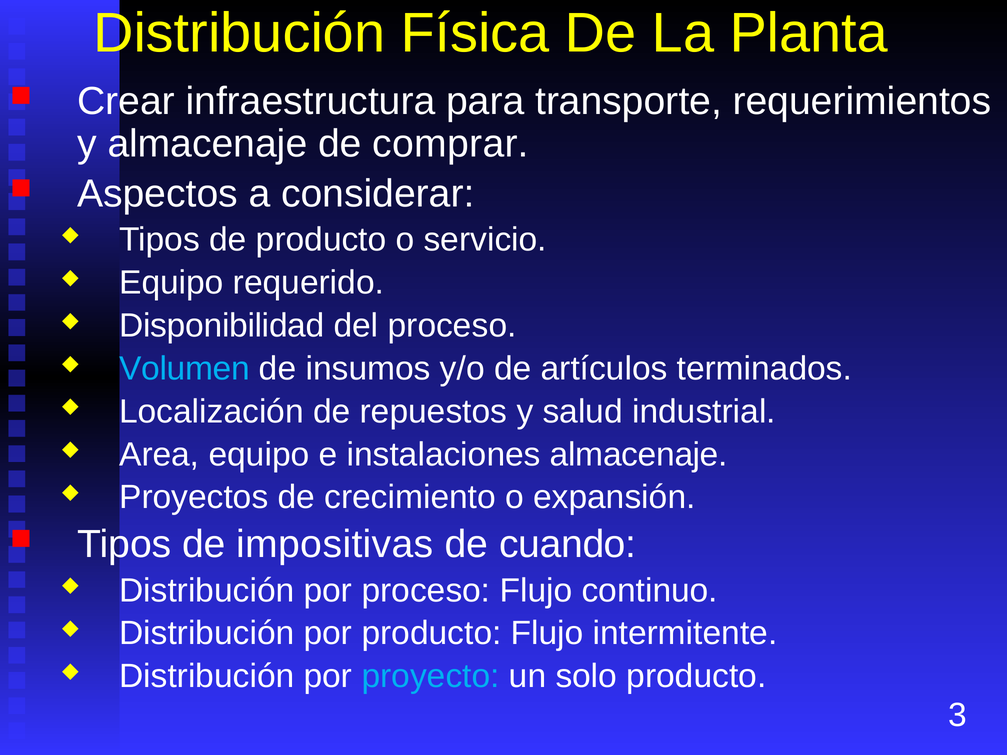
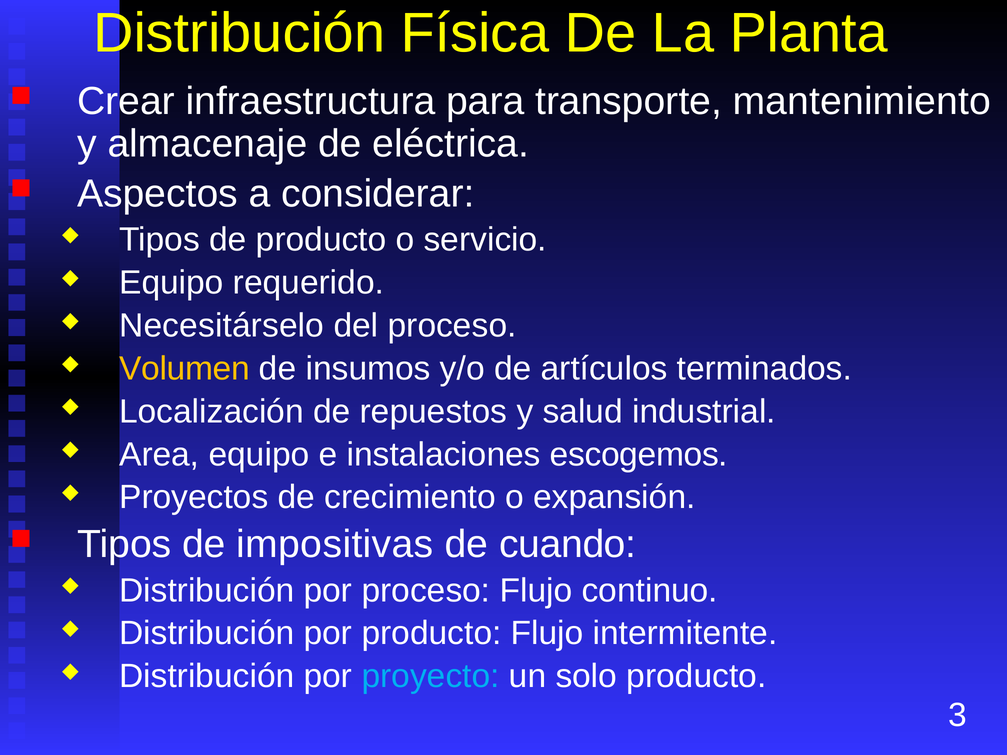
requerimientos: requerimientos -> mantenimiento (862, 101)
comprar: comprar -> eléctrica (451, 144)
Disponibilidad: Disponibilidad -> Necesitárselo (222, 326)
Volumen colour: light blue -> yellow (185, 369)
instalaciones almacenaje: almacenaje -> escogemos (639, 455)
